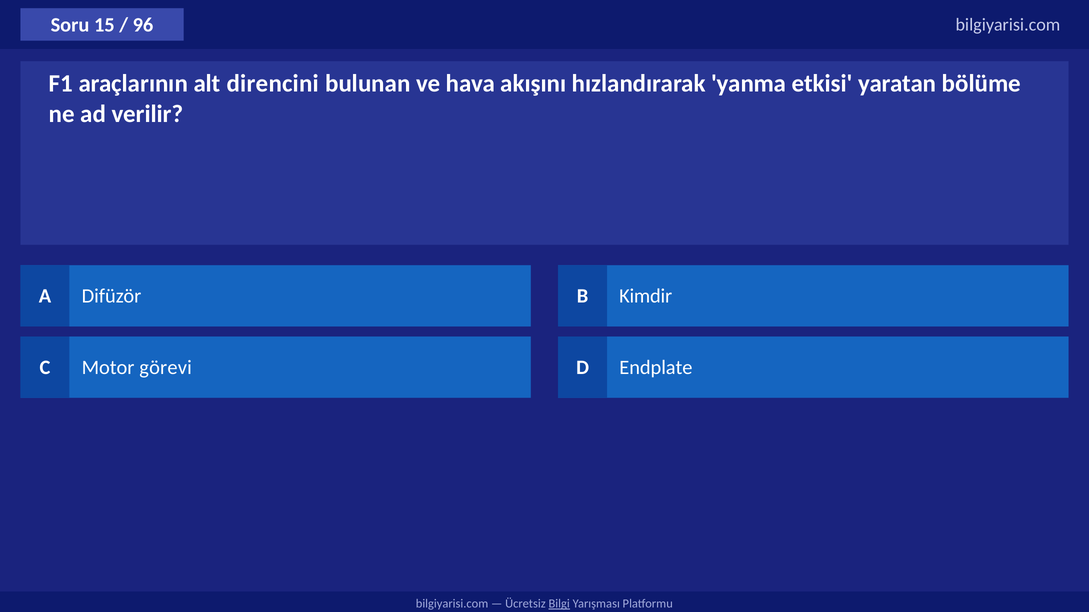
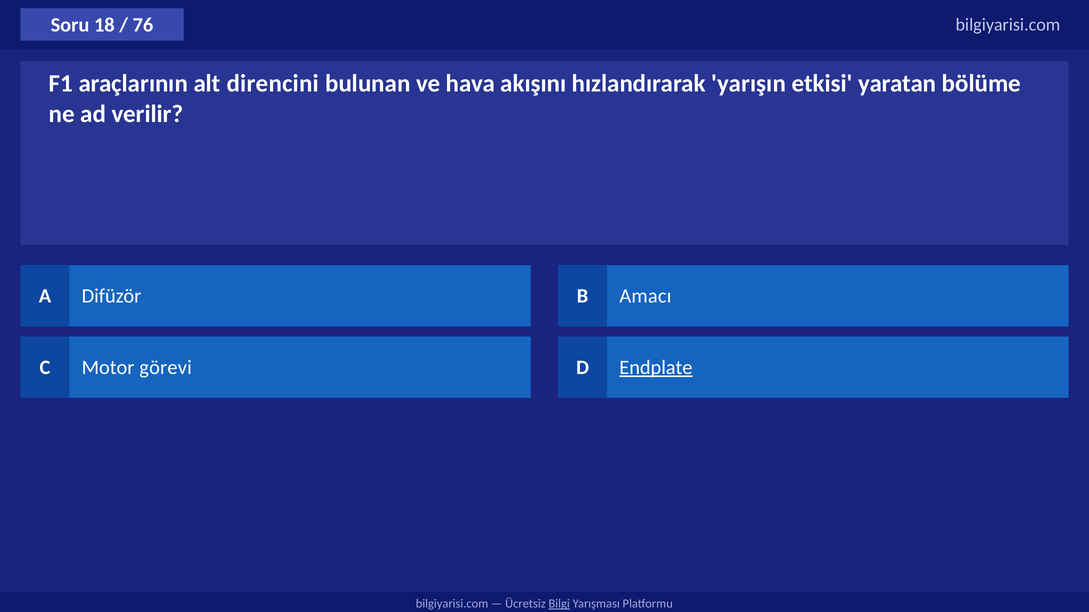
15: 15 -> 18 (104, 25)
96: 96 -> 76 (143, 25)
yanma: yanma -> yarışın (749, 84)
Kimdir: Kimdir -> Amacı (645, 296)
Endplate underline: none -> present (656, 368)
